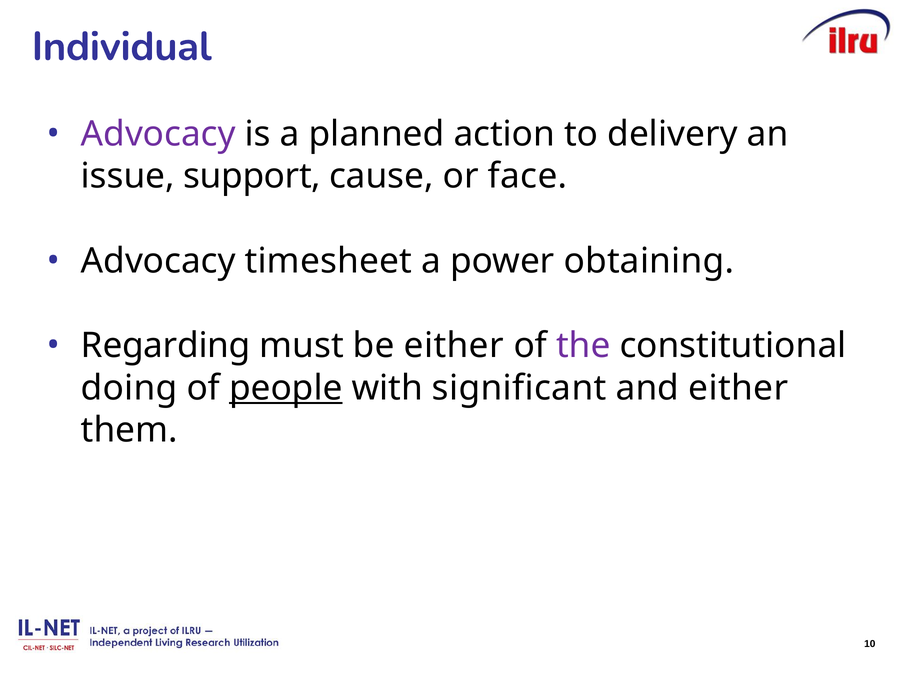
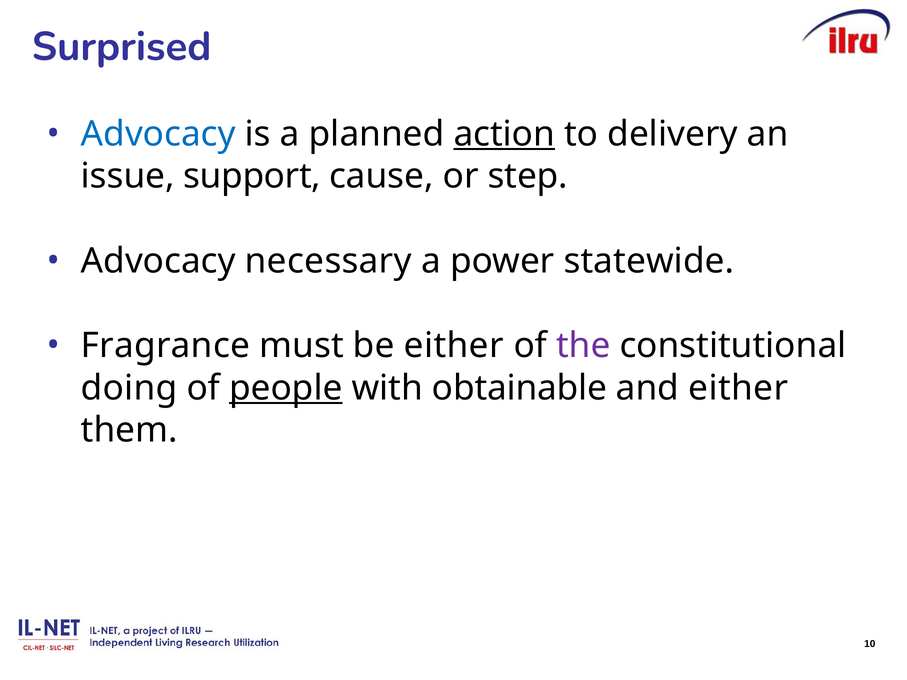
Individual: Individual -> Surprised (122, 47)
Advocacy colour: purple -> blue (158, 134)
action underline: none -> present (504, 134)
face: face -> step (528, 176)
timesheet: timesheet -> necessary (328, 261)
obtaining: obtaining -> statewide (649, 261)
Regarding: Regarding -> Fragrance (165, 346)
significant: significant -> obtainable (519, 388)
